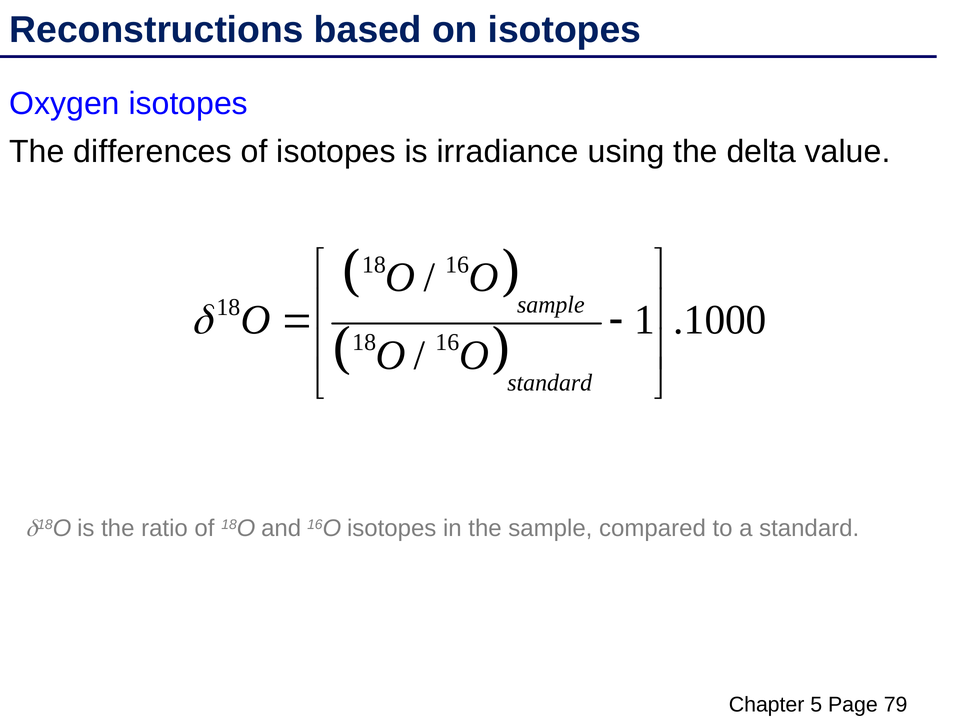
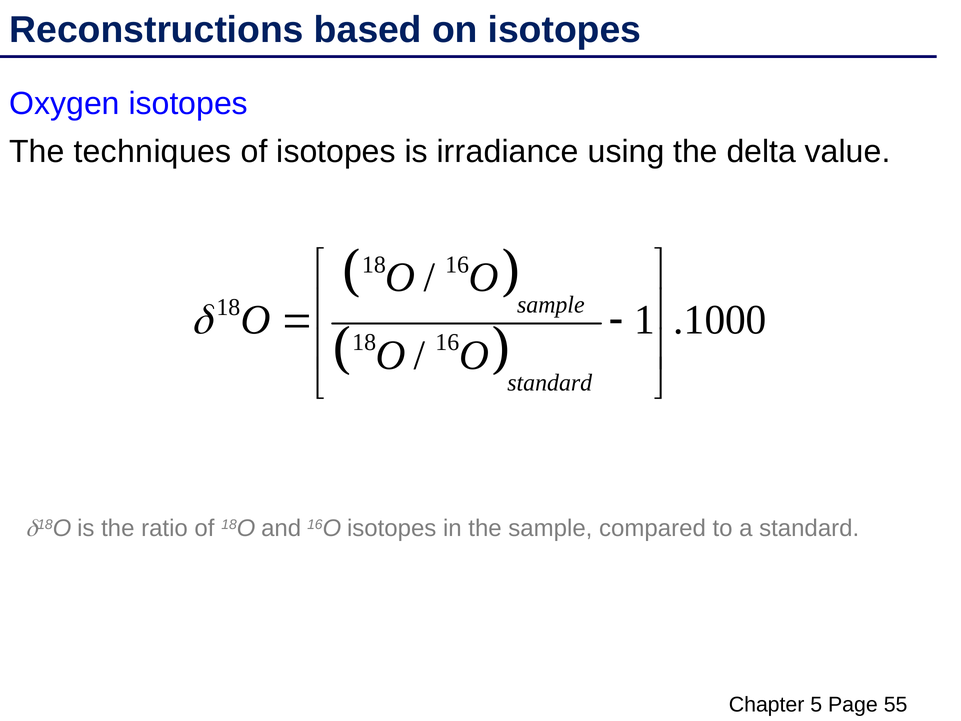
differences: differences -> techniques (153, 151)
79: 79 -> 55 (896, 704)
